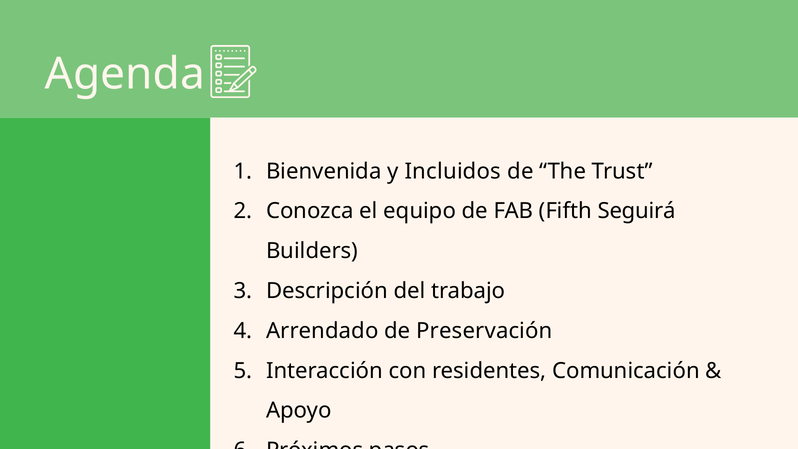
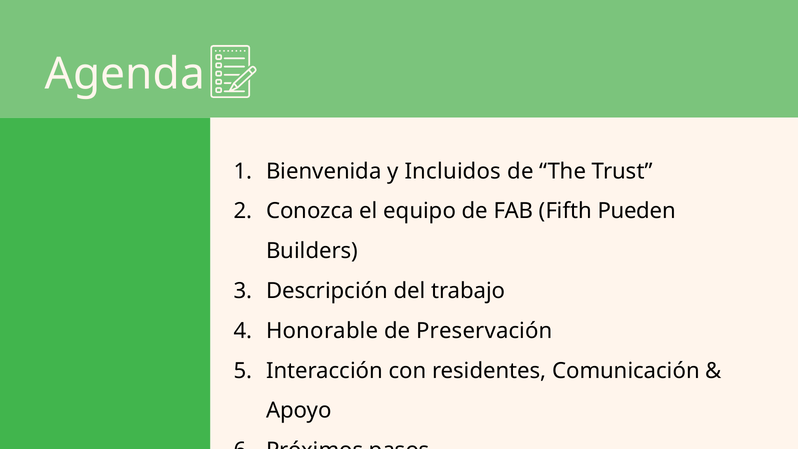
Seguirá: Seguirá -> Pueden (637, 211)
Arrendado: Arrendado -> Honorable (322, 331)
